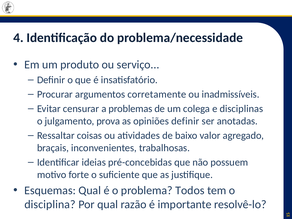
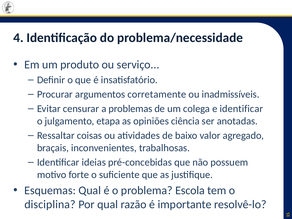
e disciplinas: disciplinas -> identificar (241, 109)
prova: prova -> etapa (108, 121)
opiniões definir: definir -> ciência (185, 121)
Todos: Todos -> Escola (190, 190)
